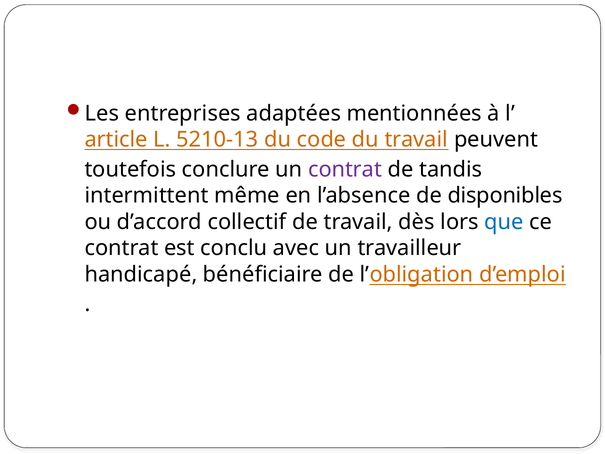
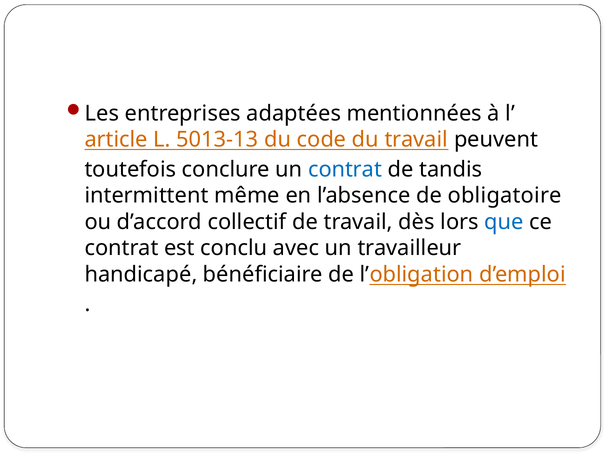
5210-13: 5210-13 -> 5013-13 (217, 140)
contrat colour: purple -> blue (345, 169)
disponibles: disponibles -> obligatoire (505, 196)
